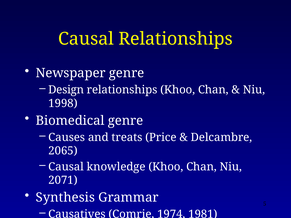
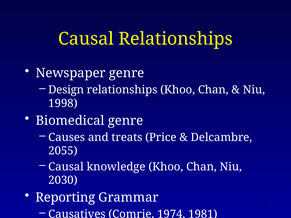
2065: 2065 -> 2055 (63, 151)
2071: 2071 -> 2030 (63, 180)
Synthesis: Synthesis -> Reporting (65, 198)
